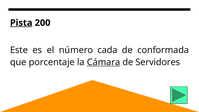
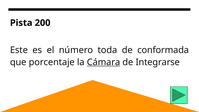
Pista underline: present -> none (21, 23)
cada: cada -> toda (107, 50)
Servidores: Servidores -> Integrarse (158, 62)
